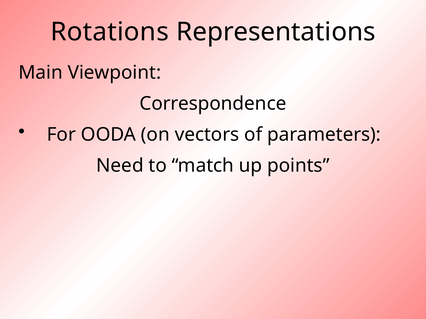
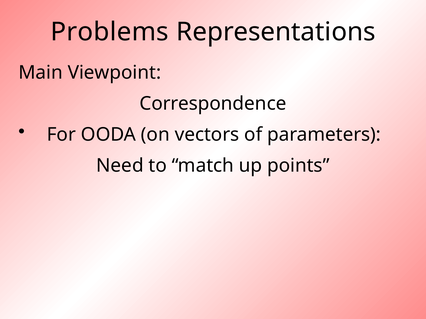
Rotations: Rotations -> Problems (110, 32)
